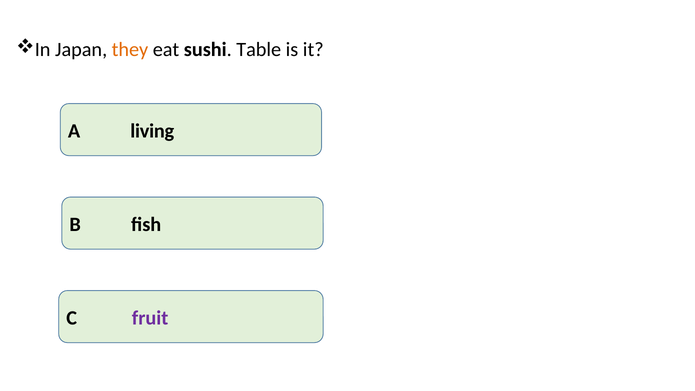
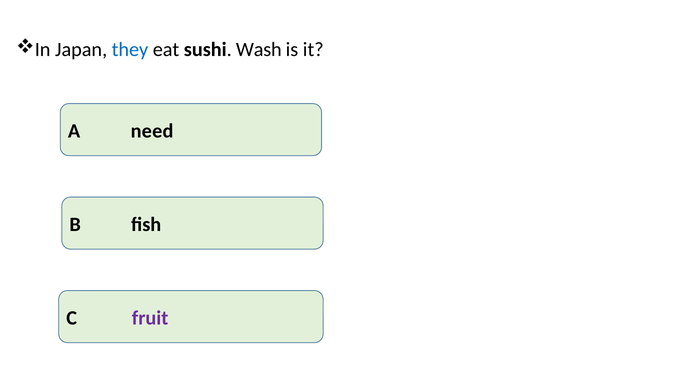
they colour: orange -> blue (130, 50)
Table: Table -> Wash (259, 50)
living: living -> need (152, 131)
